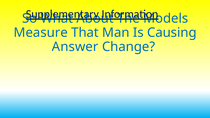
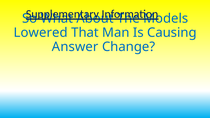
Measure: Measure -> Lowered (41, 33)
